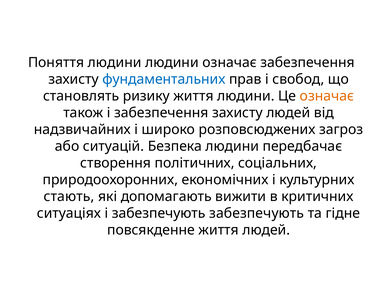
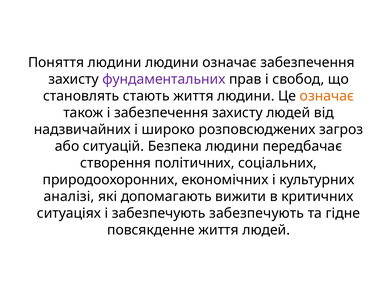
фундаментальних colour: blue -> purple (164, 79)
ризику: ризику -> стають (146, 96)
стають: стають -> аналізі (69, 196)
